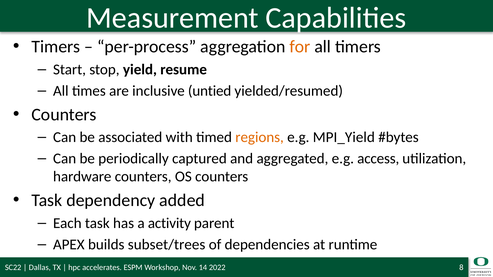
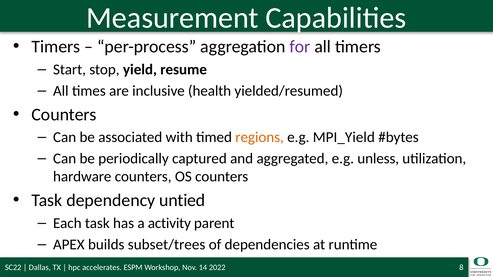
for colour: orange -> purple (300, 47)
untied: untied -> health (210, 91)
access: access -> unless (378, 159)
added: added -> untied (182, 201)
